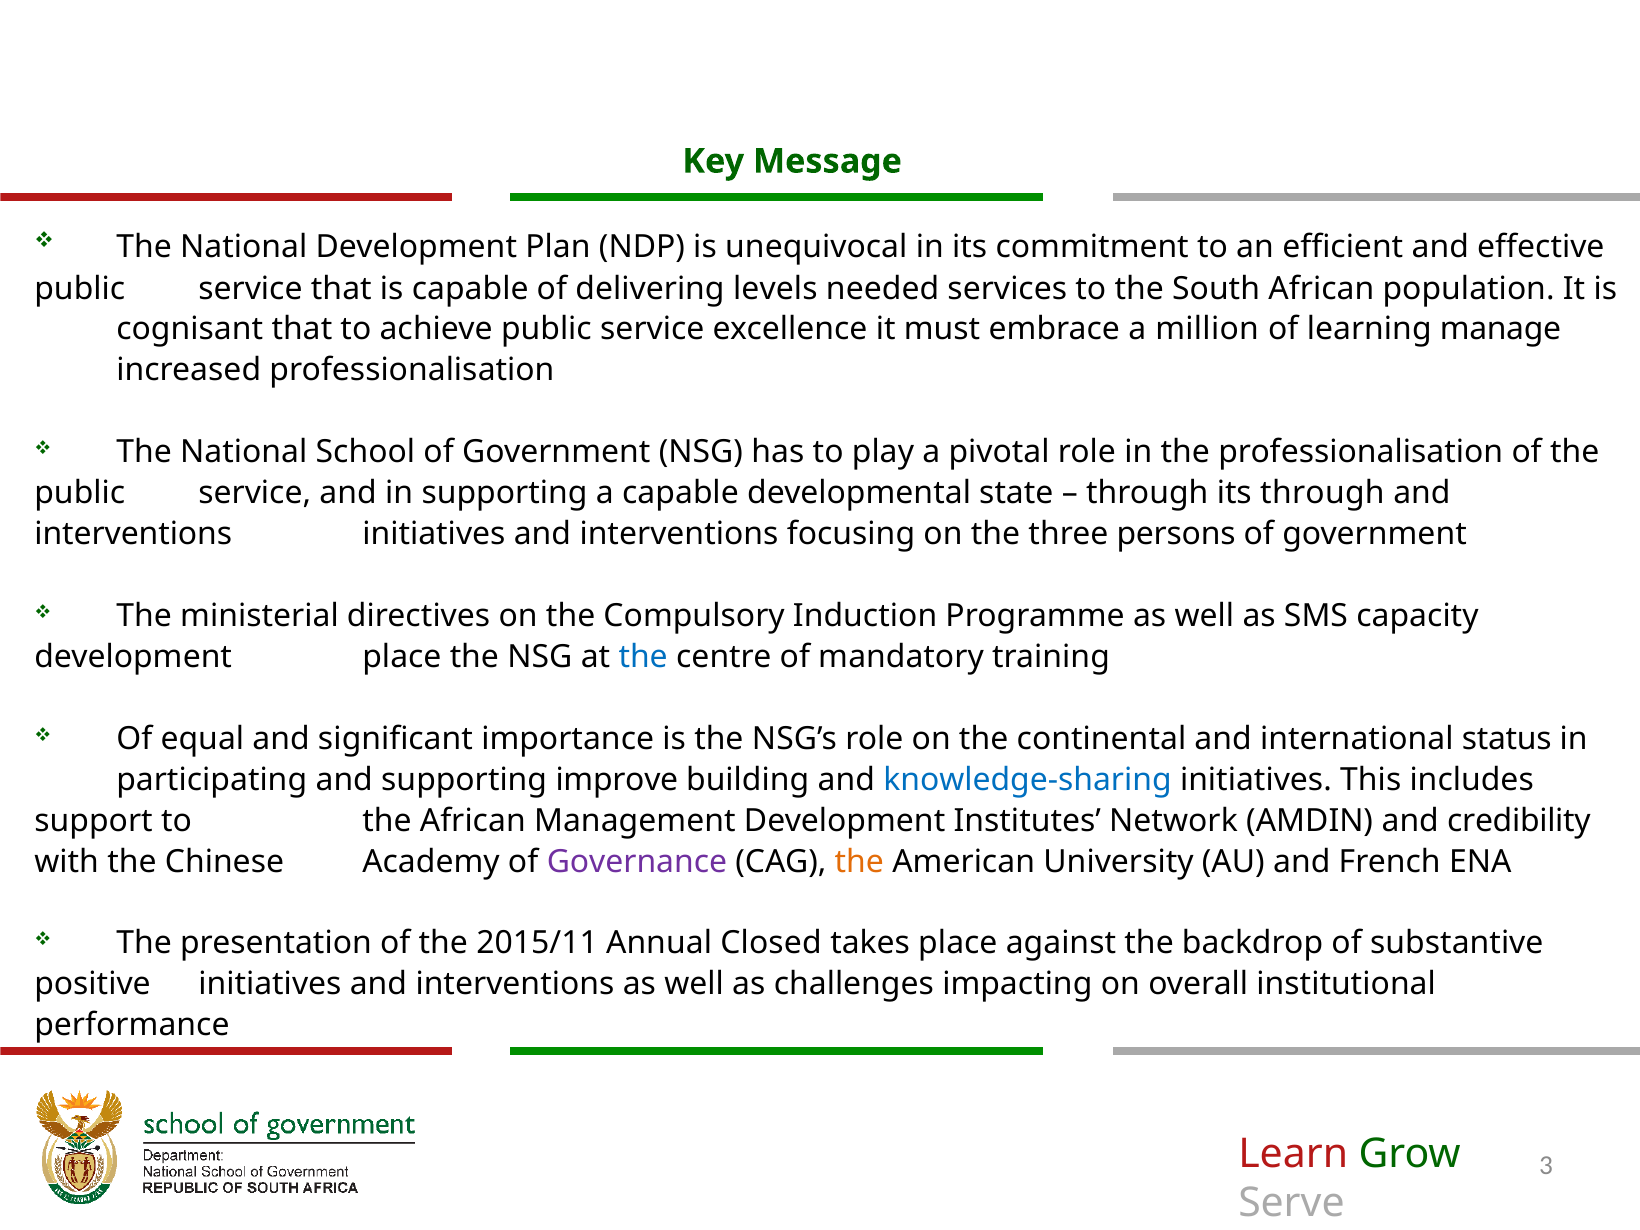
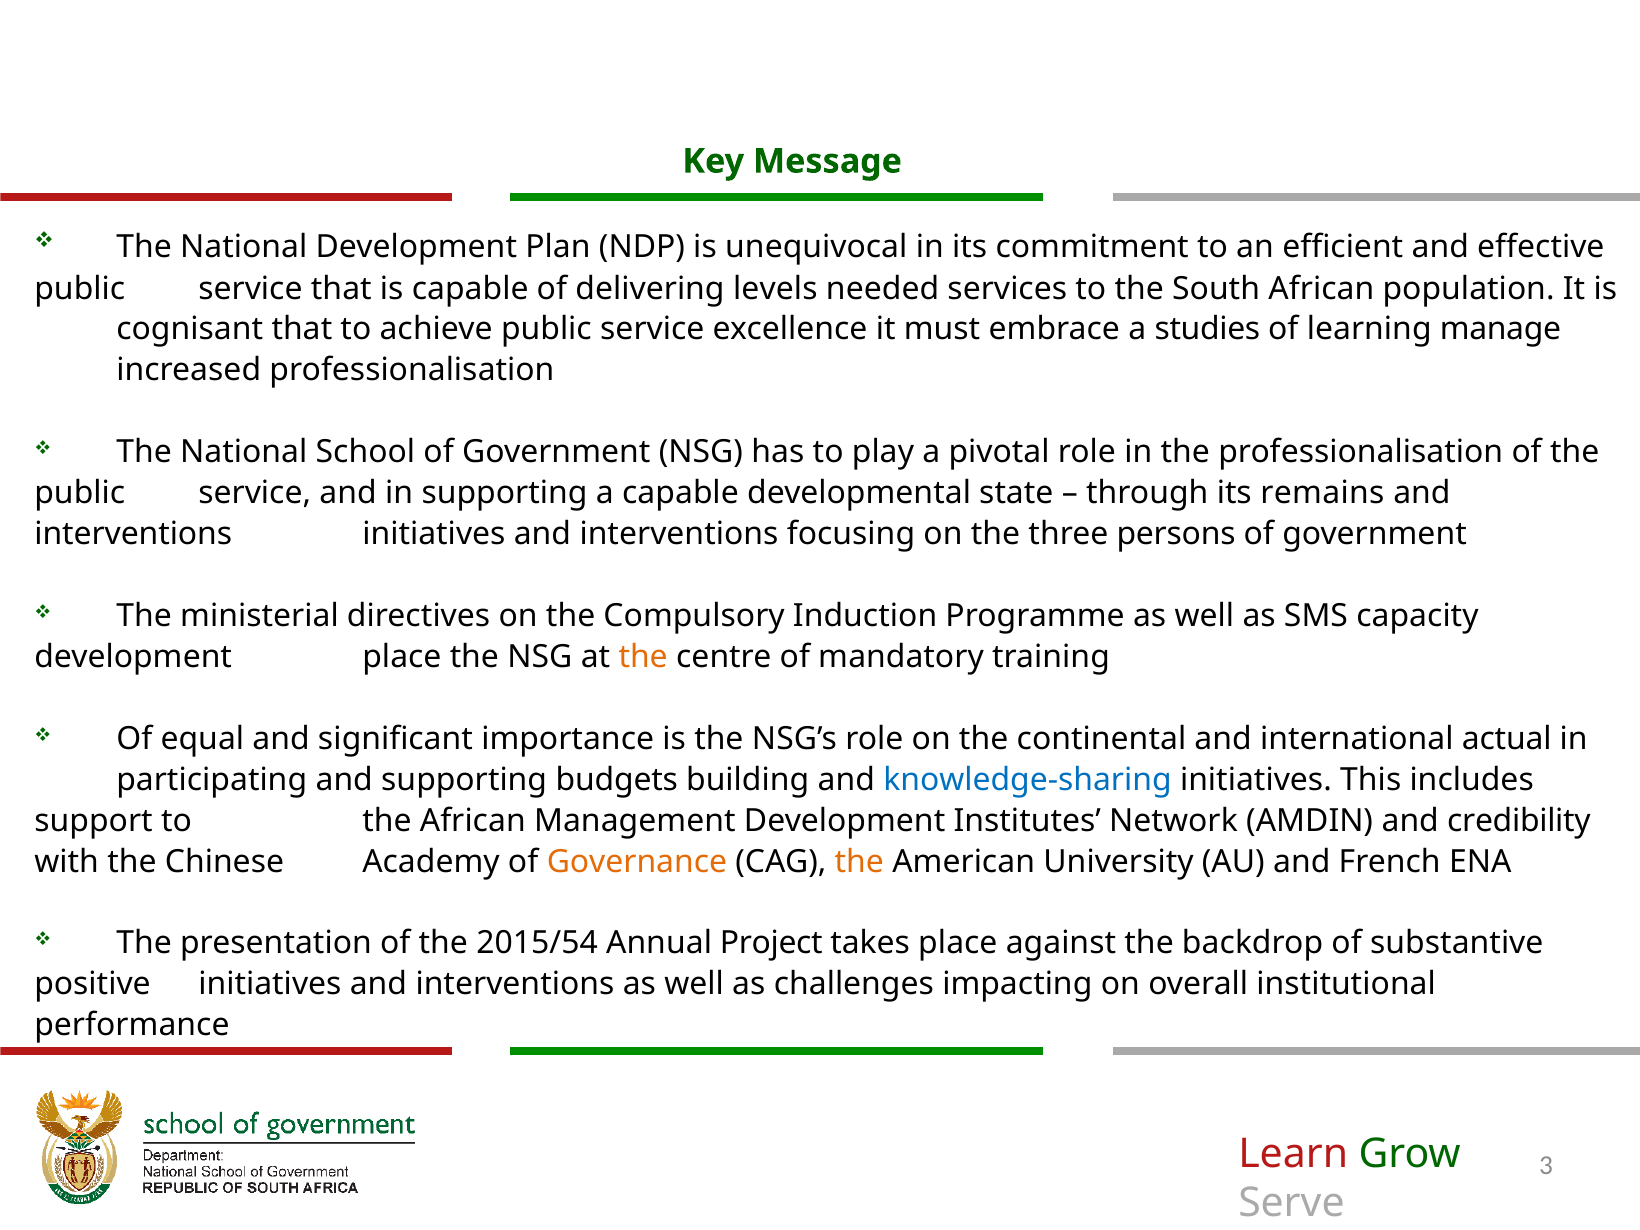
million: million -> studies (1207, 329)
its through: through -> remains (1322, 493)
the colour: blue -> orange (643, 657)
status: status -> actual (1507, 739)
improve: improve -> budgets (617, 780)
Governance colour: purple -> orange (637, 862)
2015/11: 2015/11 -> 2015/54 (537, 943)
Closed: Closed -> Project (771, 943)
